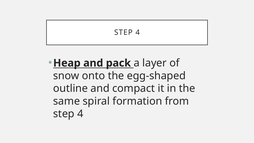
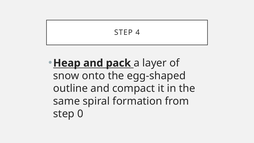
4: 4 -> 0 (80, 114)
